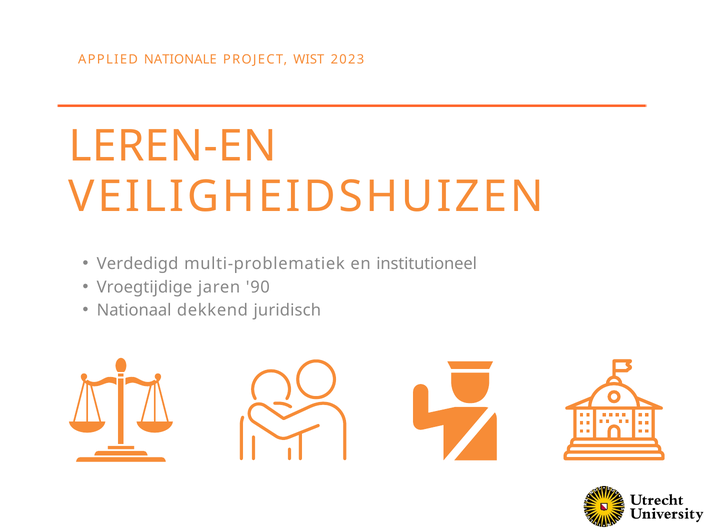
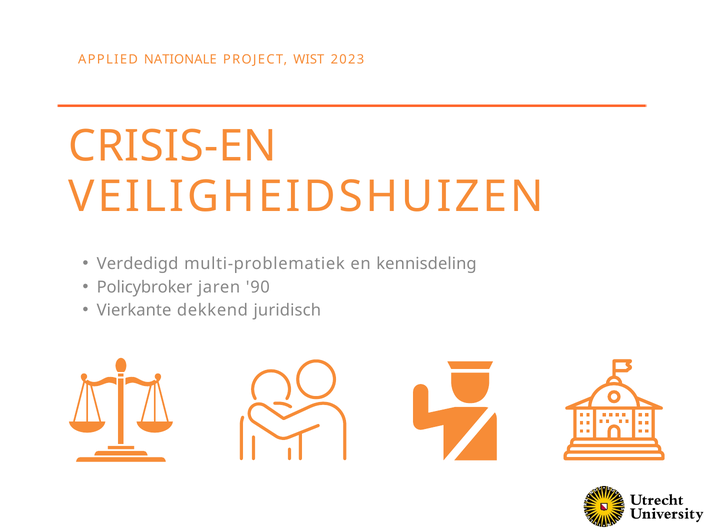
LEREN-EN: LEREN-EN -> CRISIS-EN (173, 146)
institutioneel: institutioneel -> kennisdeling (426, 264)
Vroegtijdige: Vroegtijdige -> Policybroker (145, 287)
Nationaal: Nationaal -> Vierkante (134, 310)
